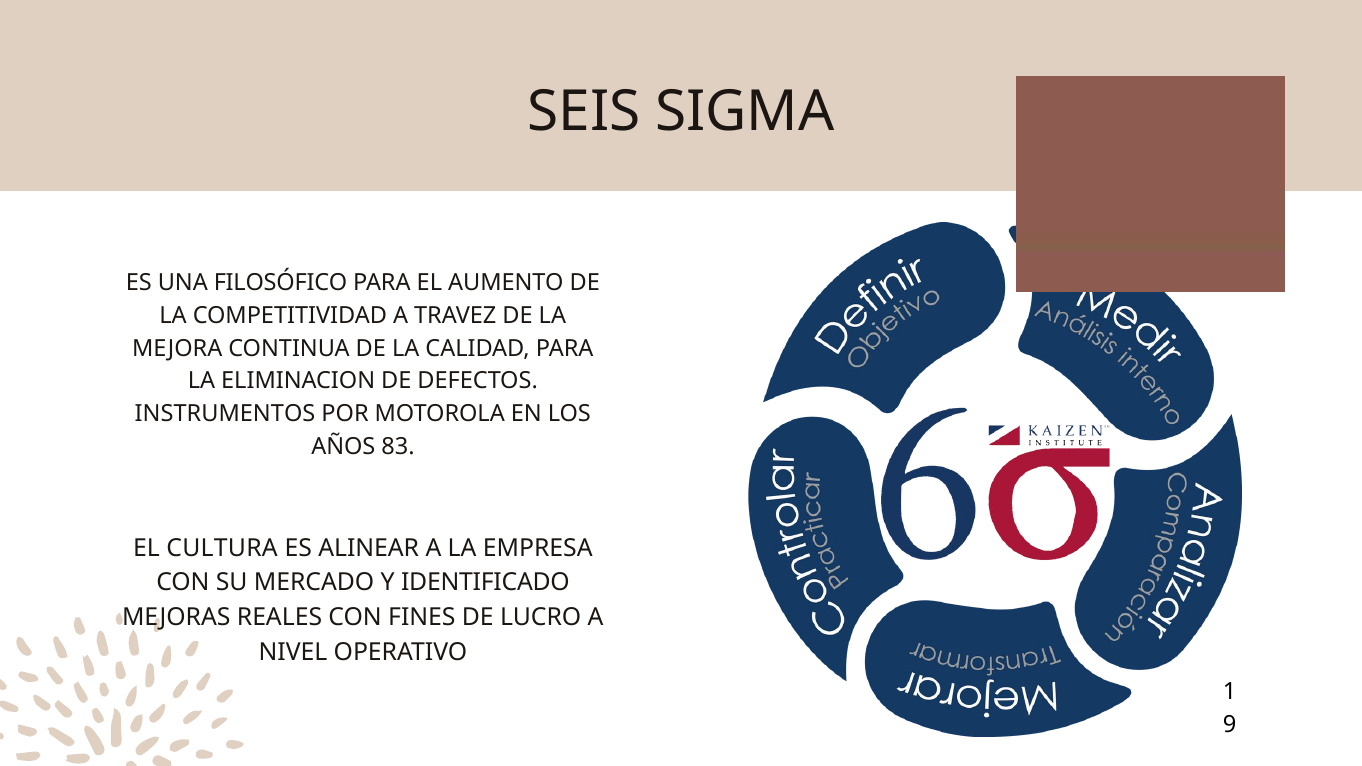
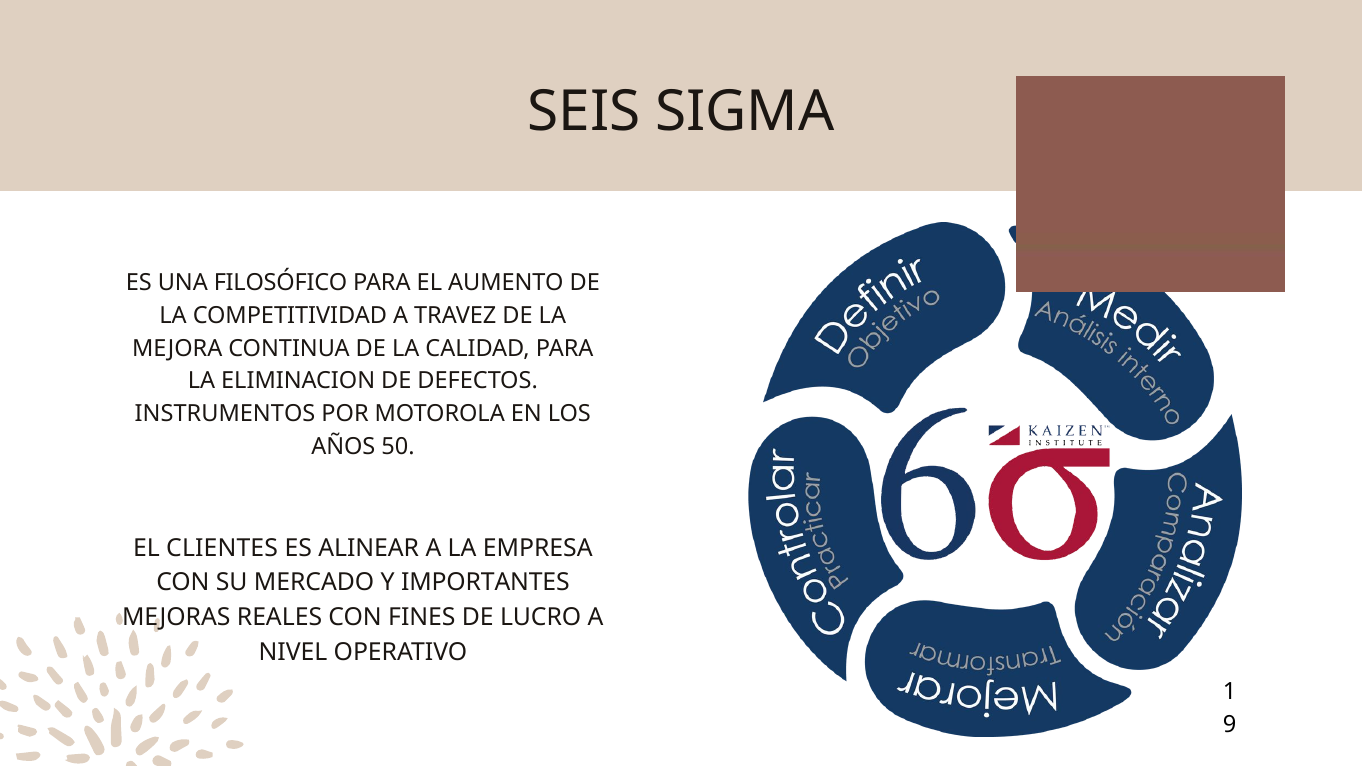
83: 83 -> 50 (398, 447)
CULTURA: CULTURA -> CLIENTES (222, 548)
IDENTIFICADO: IDENTIFICADO -> IMPORTANTES (485, 583)
